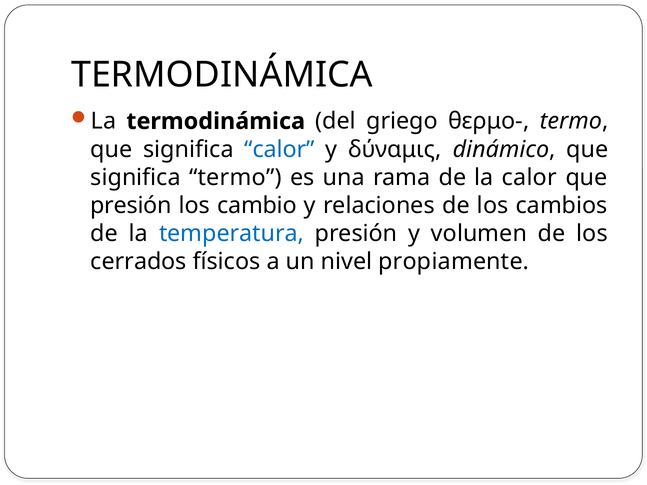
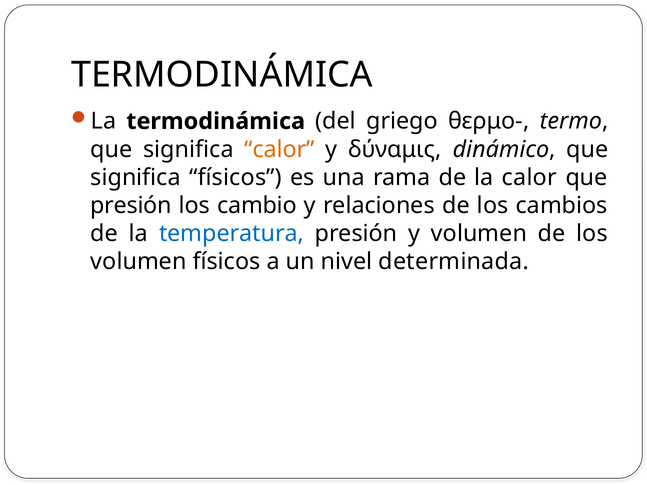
calor colour: blue -> orange (280, 149)
significa termo: termo -> físicos (235, 178)
cerrados: cerrados -> volumen (139, 262)
propiamente: propiamente -> determinada (454, 262)
